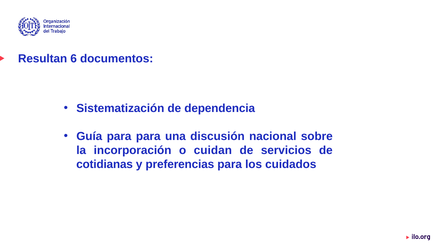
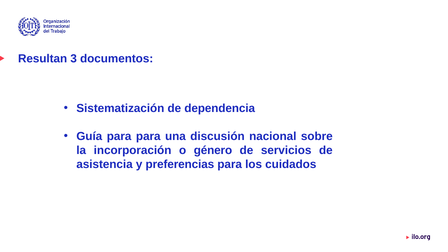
6: 6 -> 3 (74, 59)
cuidan: cuidan -> género (213, 150)
cotidianas: cotidianas -> asistencia (105, 164)
